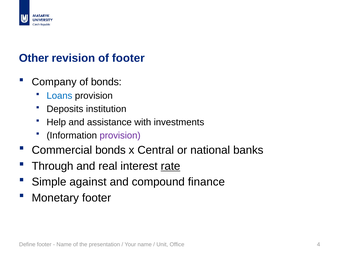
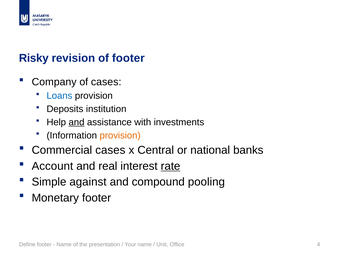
Other: Other -> Risky (34, 58)
of bonds: bonds -> cases (106, 82)
and underline: none -> present (76, 122)
provision colour: purple -> orange (120, 135)
Commercial bonds: bonds -> cases (110, 150)
Through: Through -> Account (52, 166)
finance: finance -> pooling (206, 182)
